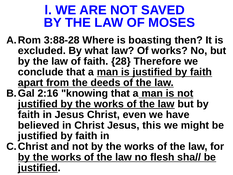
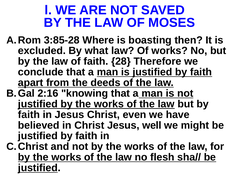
3:88-28: 3:88-28 -> 3:85-28 (62, 40)
this: this -> well (152, 125)
